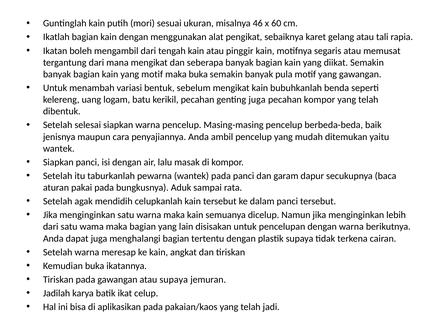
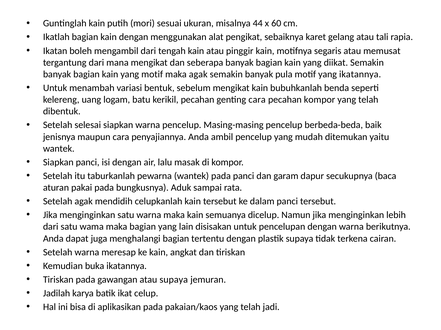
46: 46 -> 44 (258, 23)
maka buka: buka -> agak (198, 74)
yang gawangan: gawangan -> ikatannya (360, 74)
genting juga: juga -> cara (257, 100)
